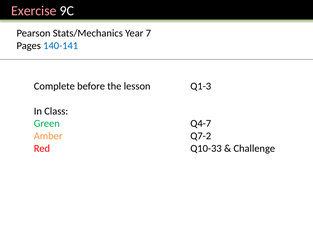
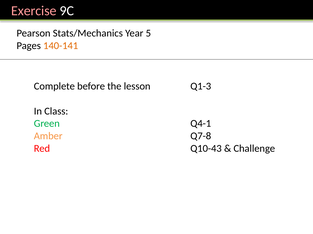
7: 7 -> 5 (148, 33)
140-141 colour: blue -> orange (61, 46)
Q4-7: Q4-7 -> Q4-1 (201, 124)
Q7-2: Q7-2 -> Q7-8 (201, 136)
Q10-33: Q10-33 -> Q10-43 (206, 149)
